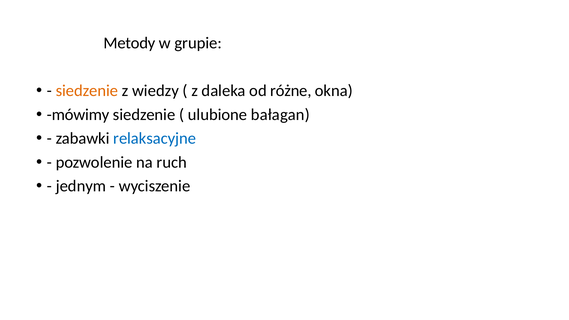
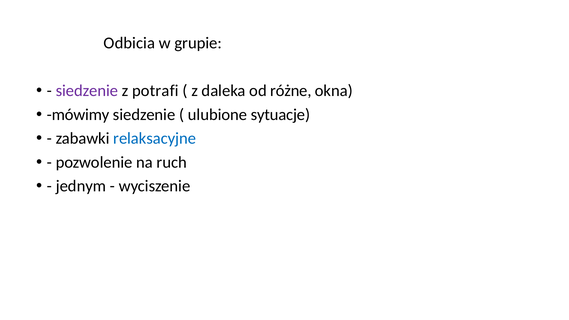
Metody: Metody -> Odbicia (129, 43)
siedzenie colour: orange -> purple (87, 91)
wiedzy: wiedzy -> potrafi (155, 91)
bałagan: bałagan -> sytuacje (281, 115)
